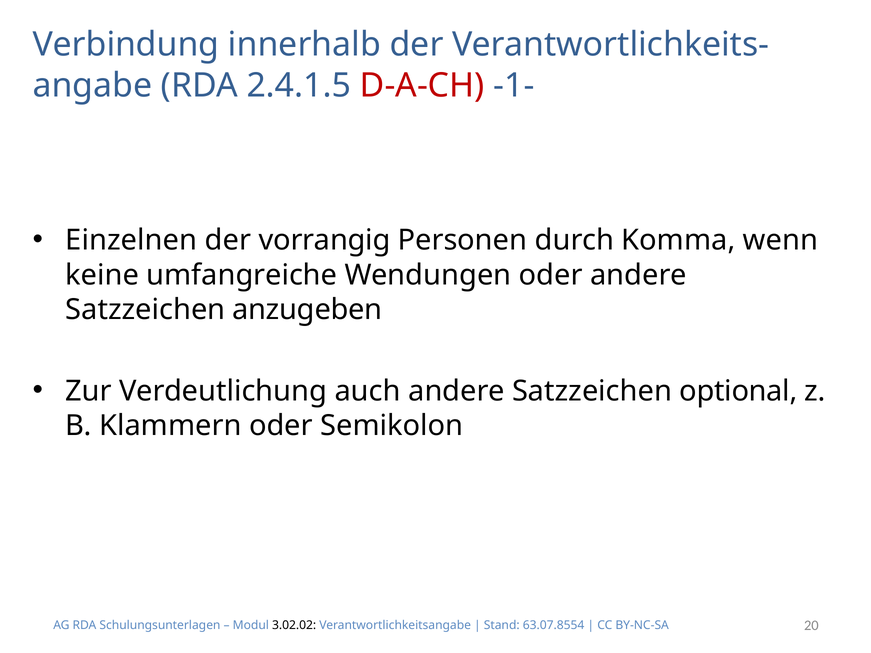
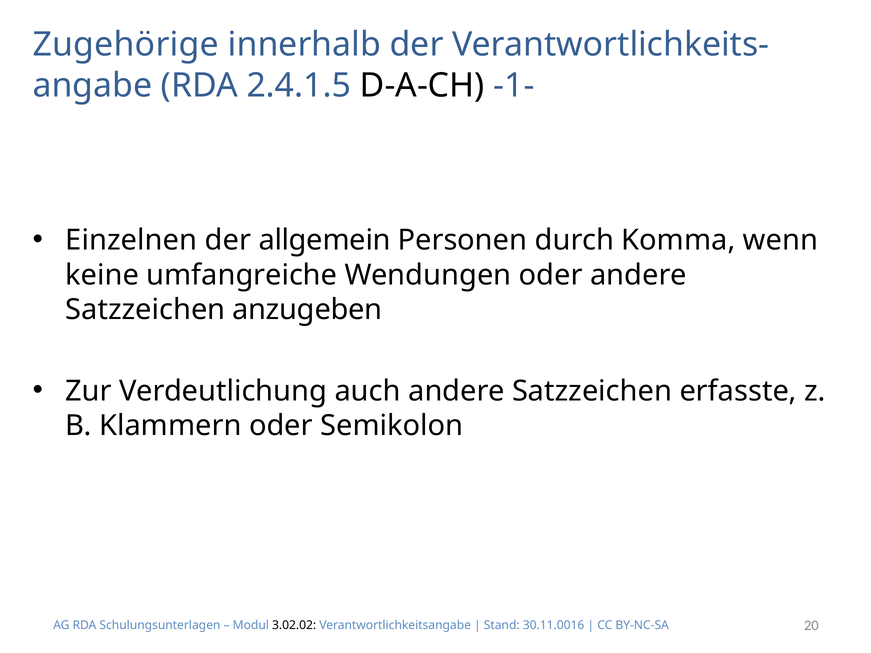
Verbindung: Verbindung -> Zugehörige (126, 45)
D-A-CH colour: red -> black (422, 85)
vorrangig: vorrangig -> allgemein (325, 240)
optional: optional -> erfasste (738, 391)
63.07.8554: 63.07.8554 -> 30.11.0016 (554, 626)
